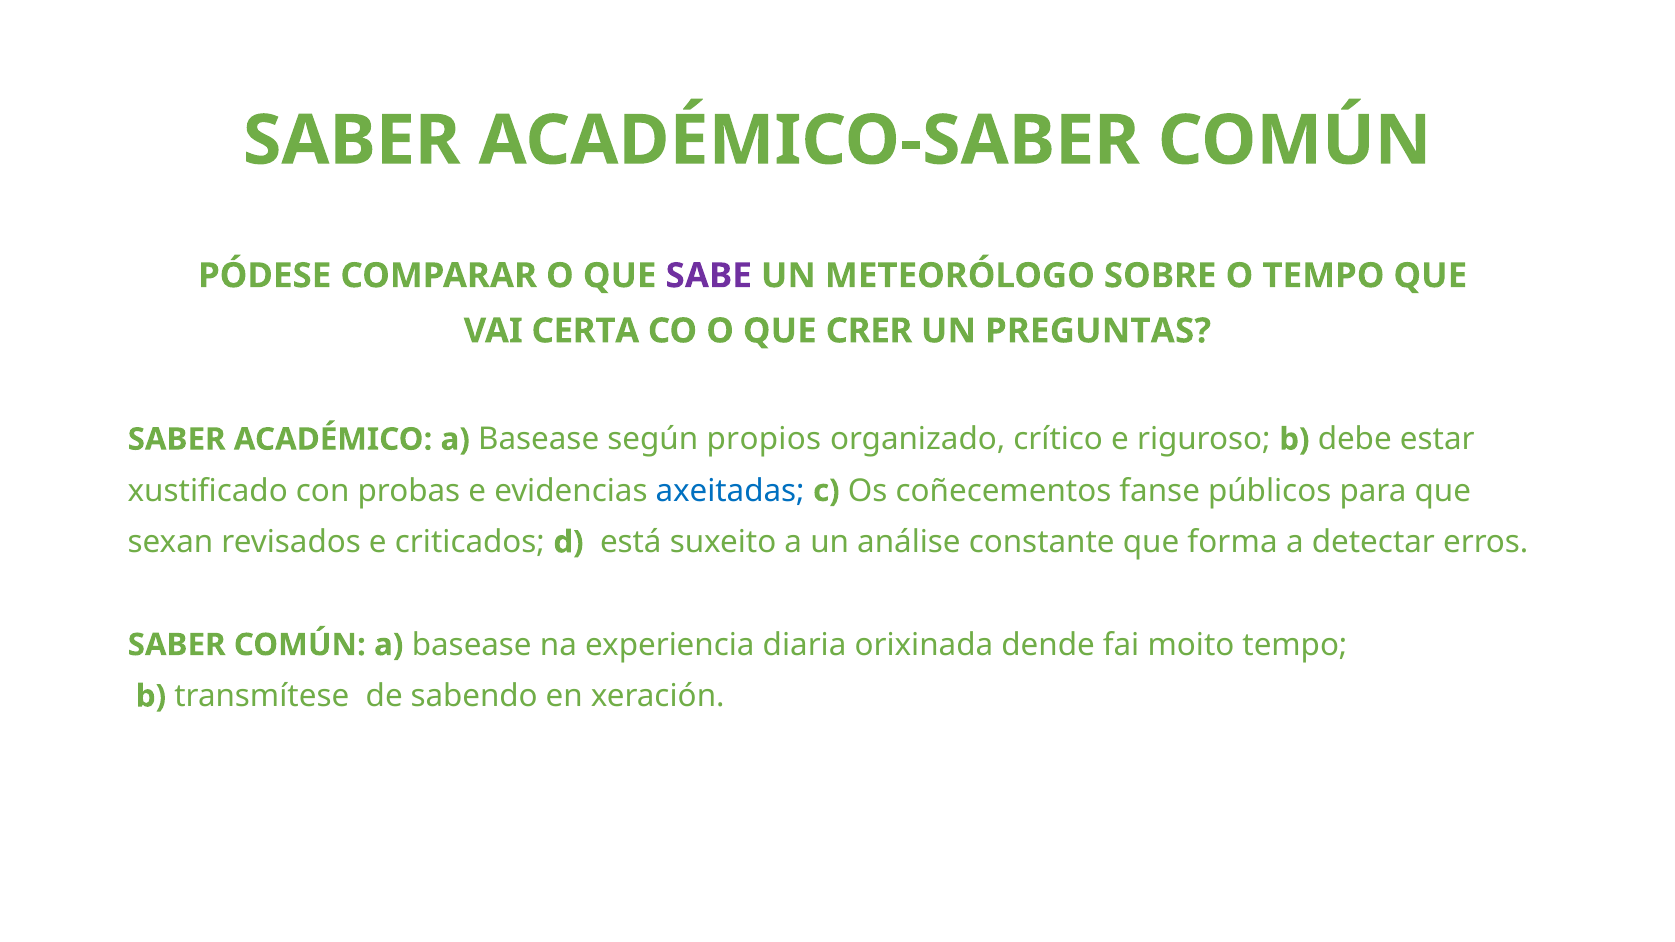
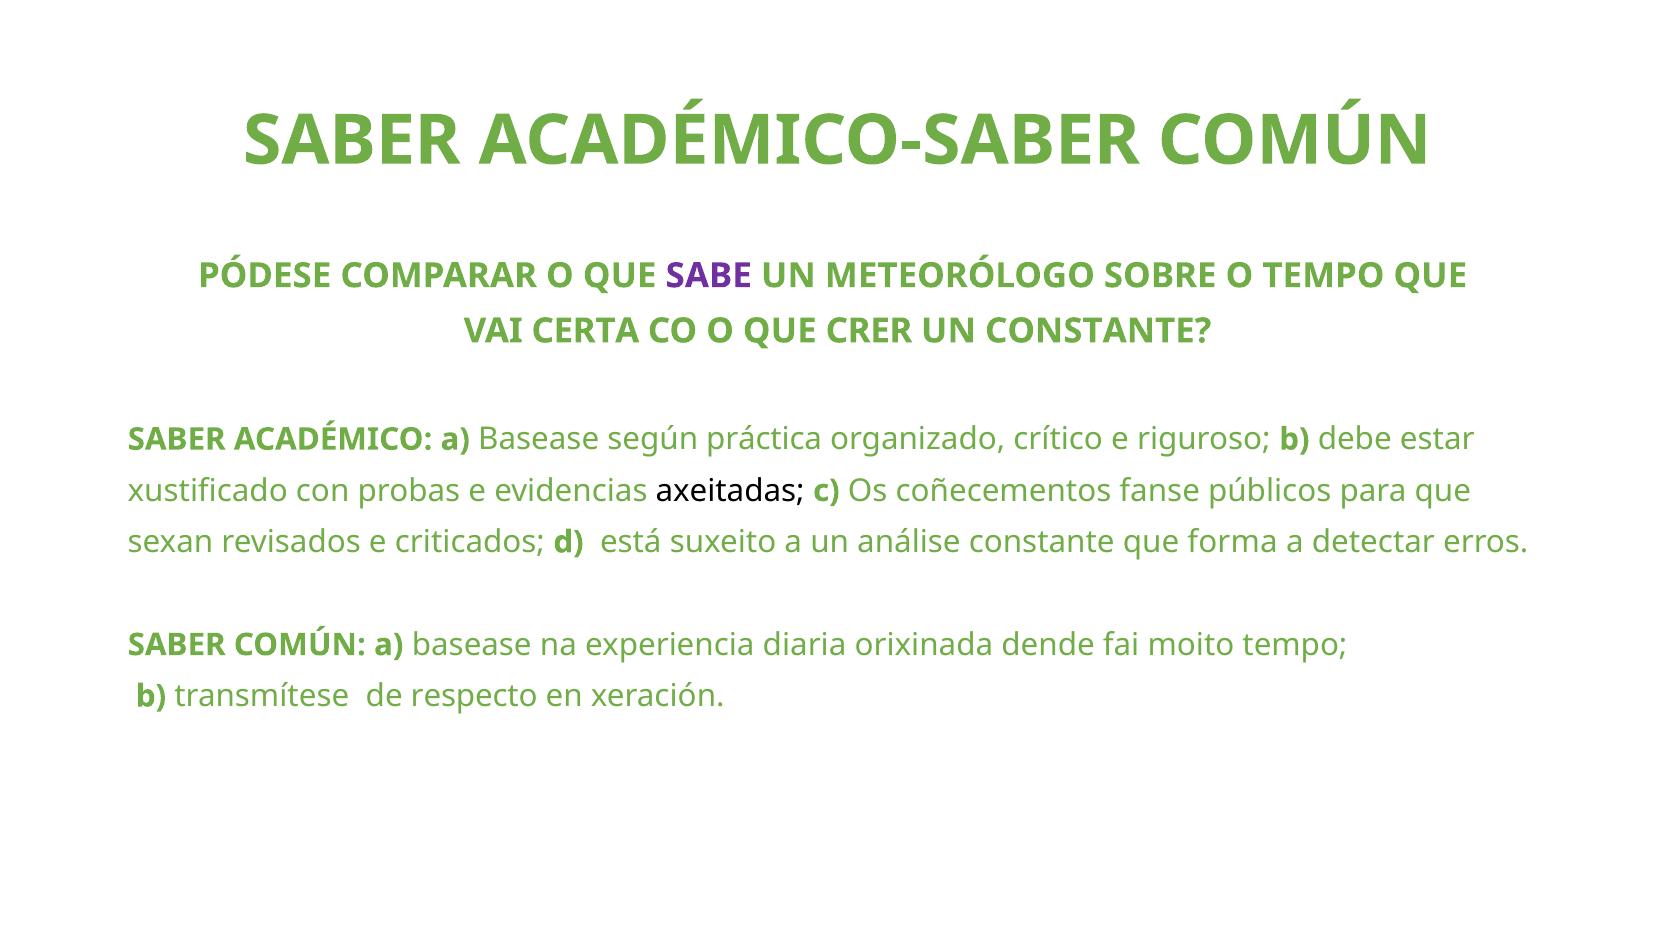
UN PREGUNTAS: PREGUNTAS -> CONSTANTE (1098, 331)
propios: propios -> práctica (764, 439)
axeitadas colour: blue -> black (730, 491)
sabendo: sabendo -> respecto (474, 696)
